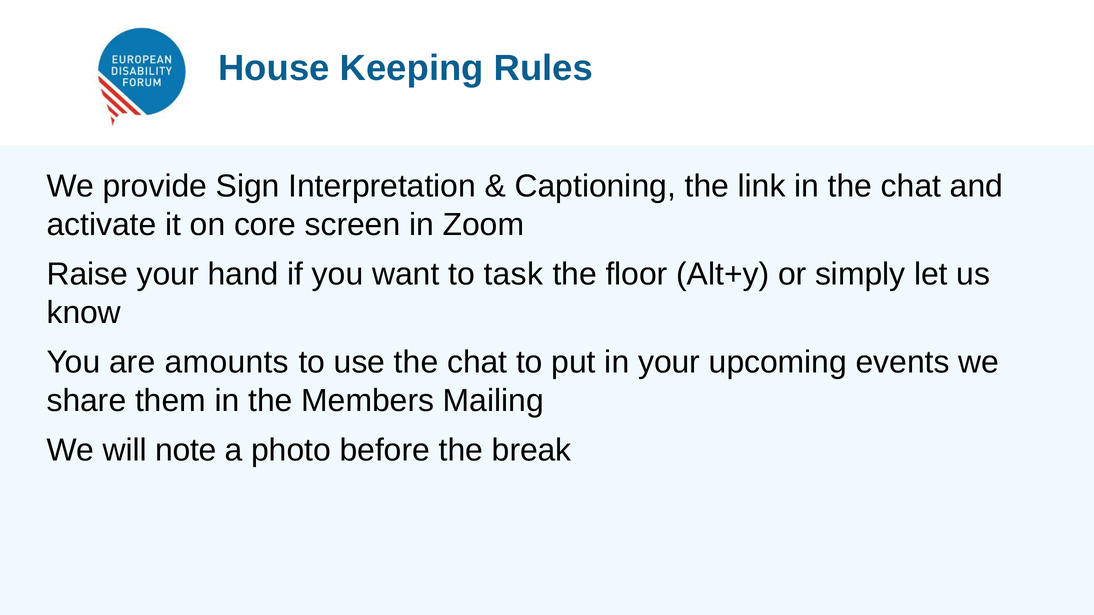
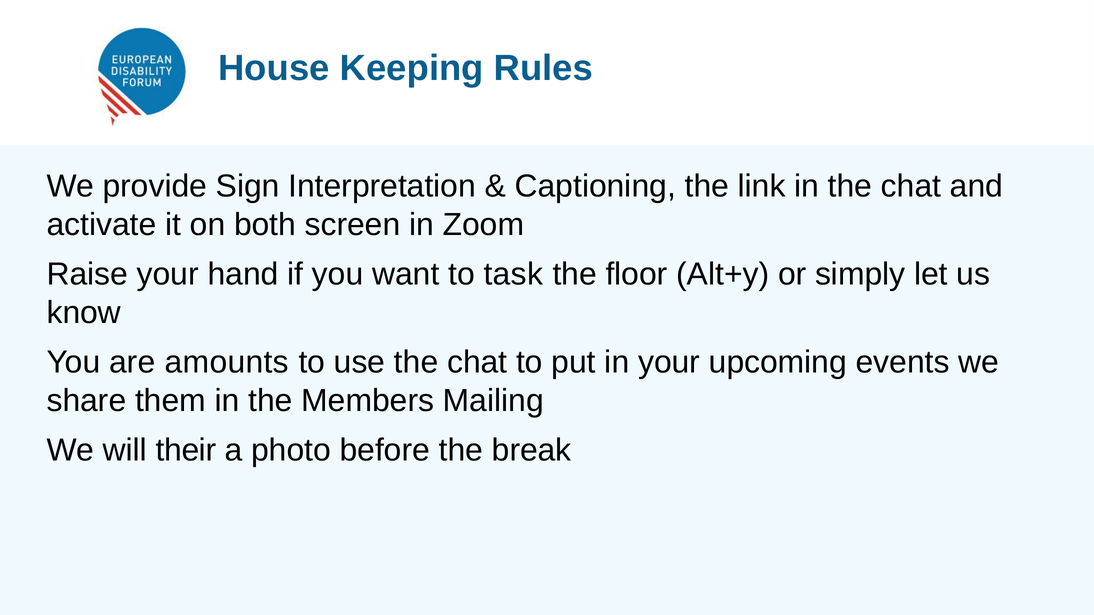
core: core -> both (265, 225)
note: note -> their (186, 451)
